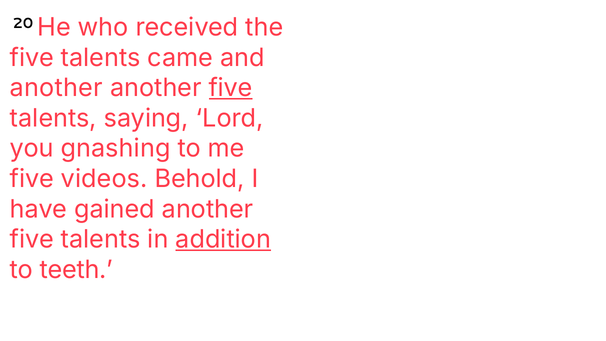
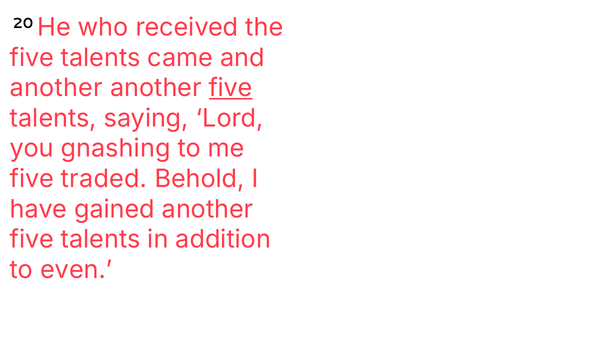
videos: videos -> traded (104, 179)
addition underline: present -> none (223, 239)
teeth: teeth -> even (76, 270)
